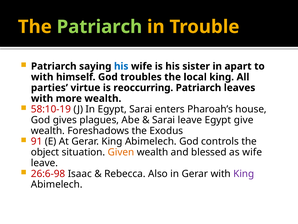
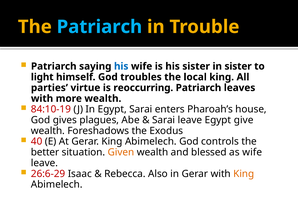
Patriarch colour: light green -> light blue (99, 27)
in apart: apart -> sister (238, 66)
with: with -> light (42, 77)
58:10-19: 58:10-19 -> 84:10-19 (51, 109)
91: 91 -> 40 (37, 141)
object: object -> better (45, 152)
26:6-98: 26:6-98 -> 26:6-29 (48, 173)
King colour: purple -> orange (244, 173)
